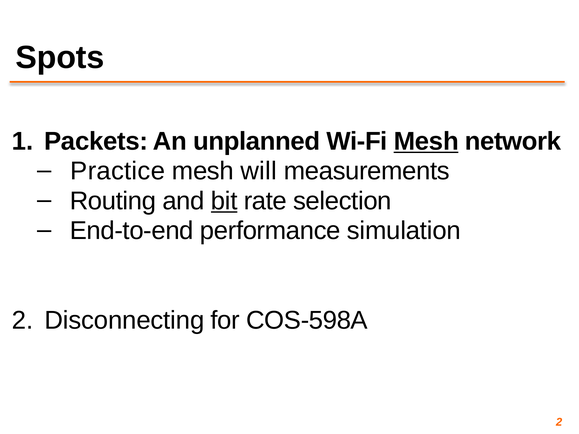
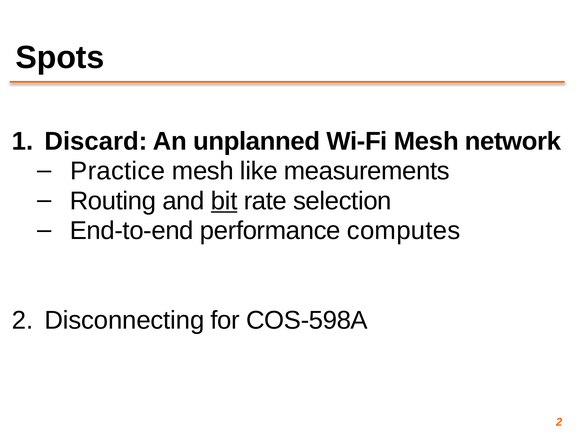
Packets: Packets -> Discard (96, 141)
Mesh underline: present -> none (426, 141)
will: will -> like (259, 171)
simulation: simulation -> computes (404, 231)
